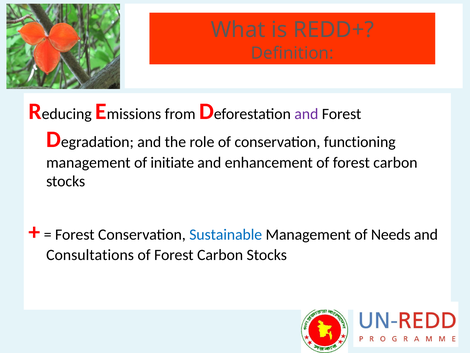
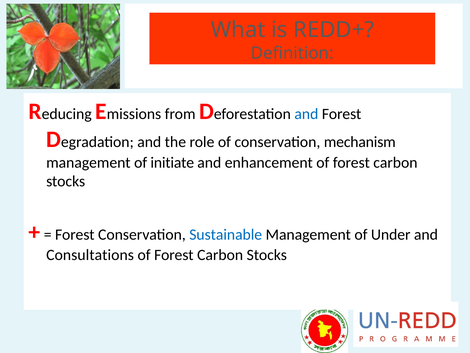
and colour: purple -> blue (306, 114)
functioning: functioning -> mechanism (360, 142)
Needs: Needs -> Under (391, 234)
